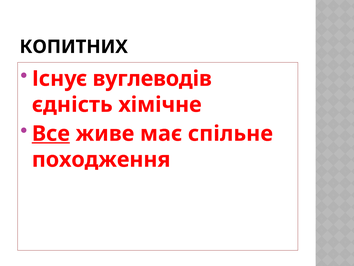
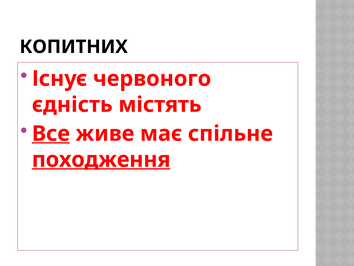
вуглеводів: вуглеводів -> червоного (152, 79)
хімічне: хімічне -> містять (160, 104)
походження underline: none -> present (101, 159)
